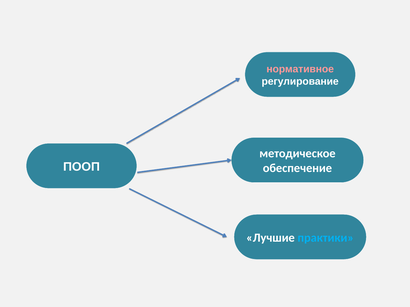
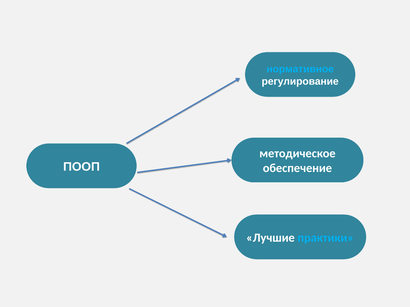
нормативное colour: pink -> light blue (300, 69)
